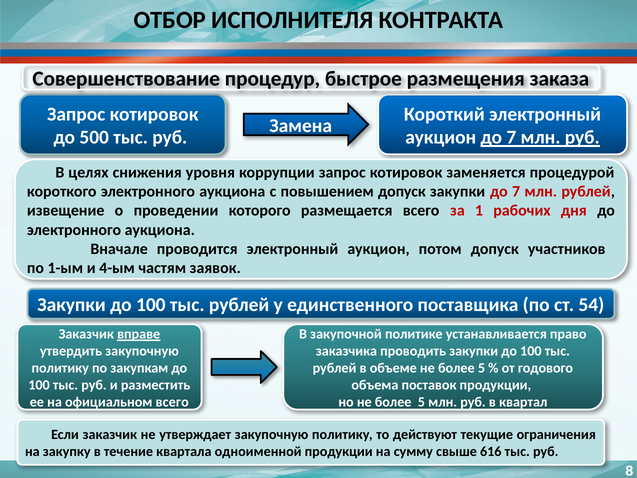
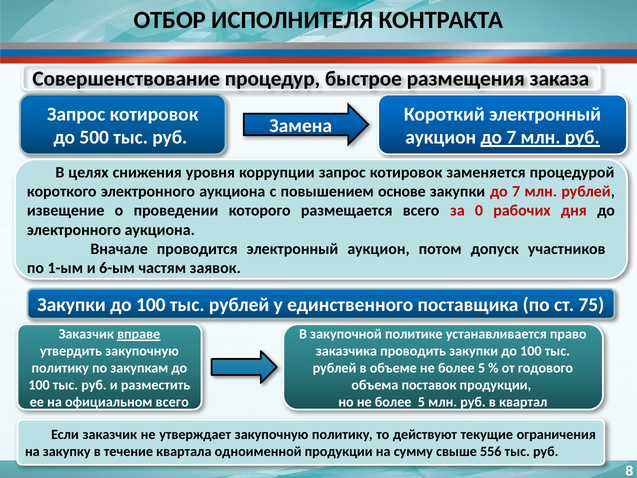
повышением допуск: допуск -> основе (402, 191)
1: 1 -> 0 (479, 211)
4-ым: 4-ым -> 6-ым (117, 268)
54: 54 -> 75 (591, 305)
616: 616 -> 556 (491, 451)
